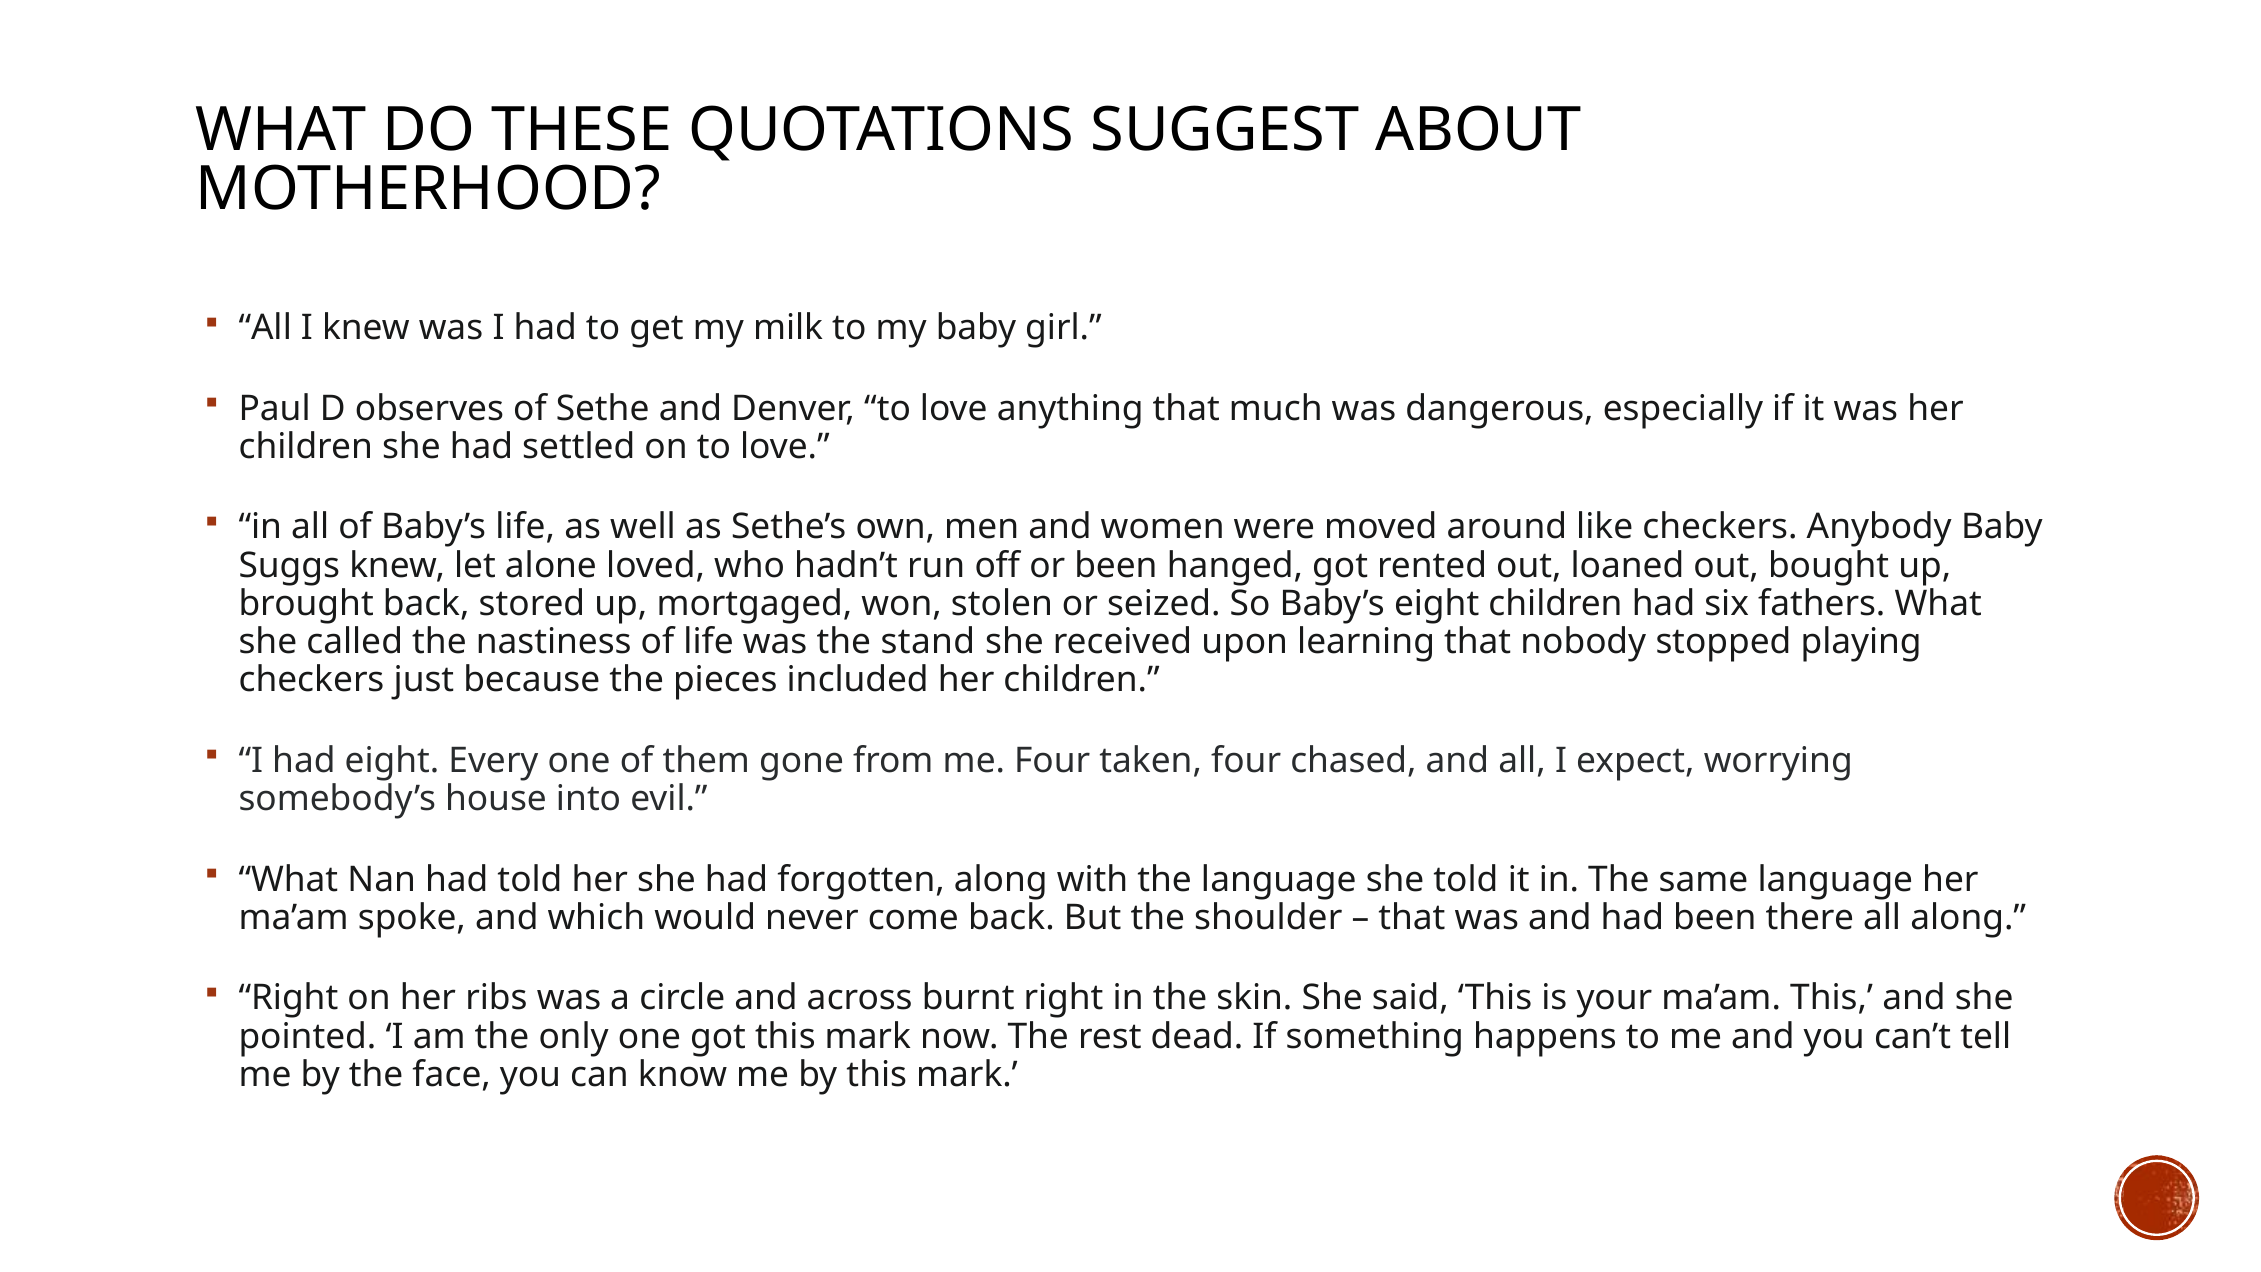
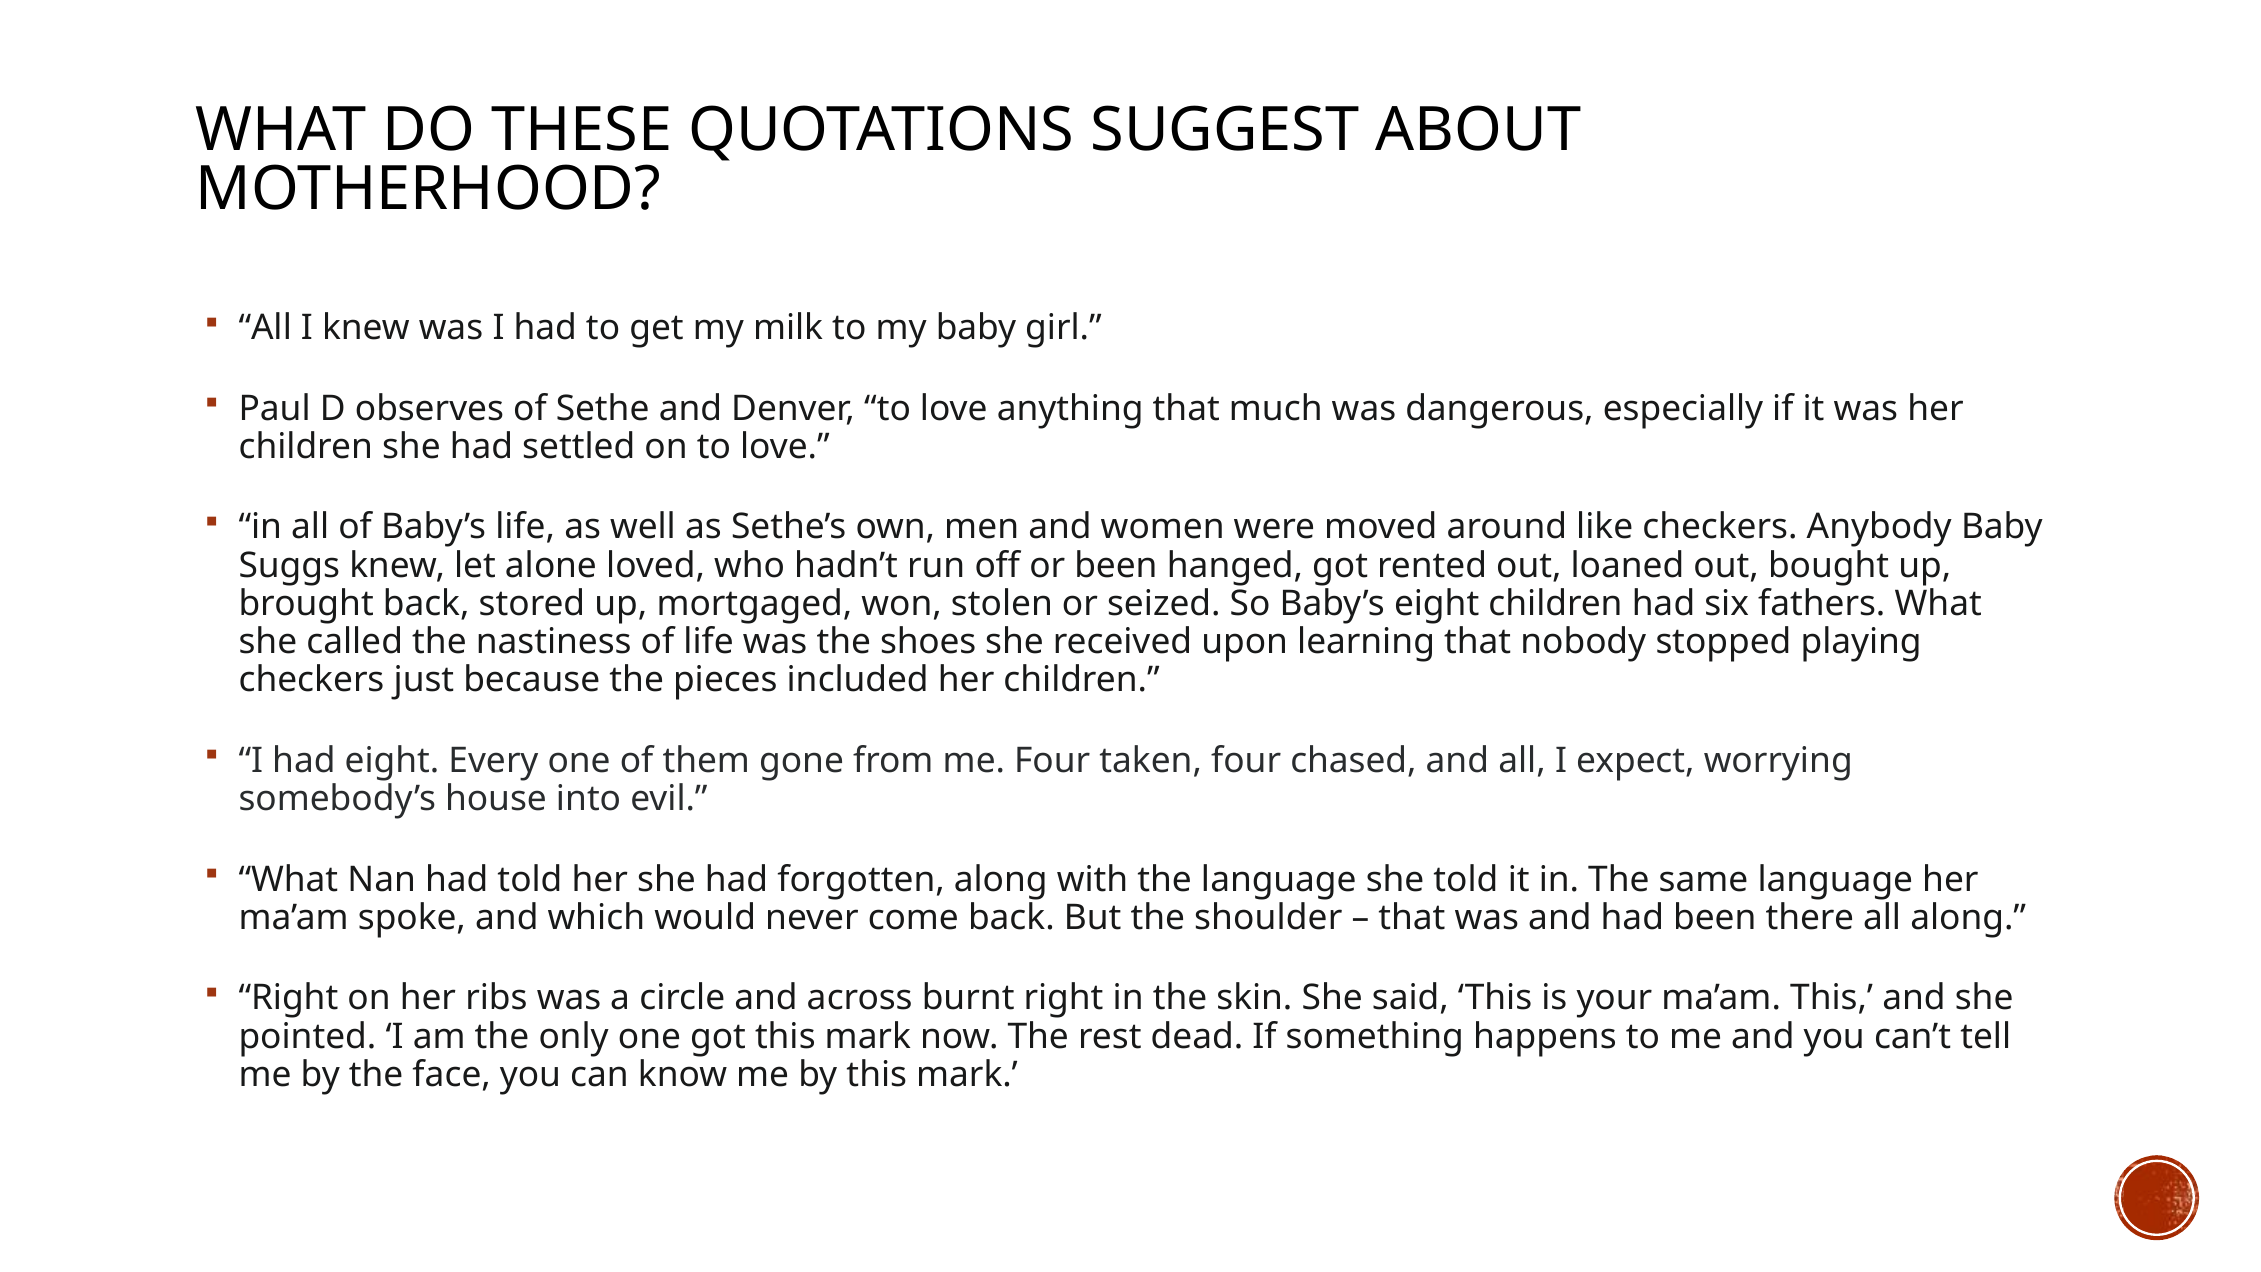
stand: stand -> shoes (928, 642)
